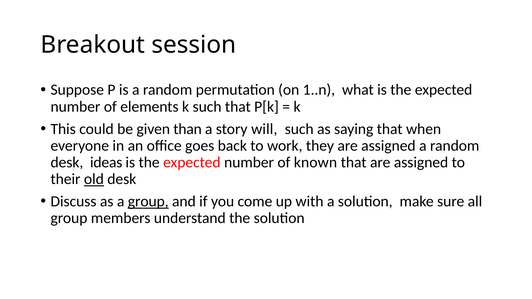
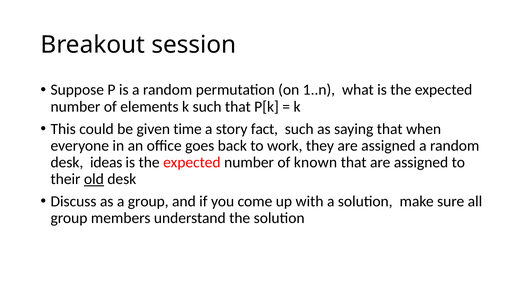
than: than -> time (188, 129)
will: will -> fact (264, 129)
group underline: present -> none (148, 202)
